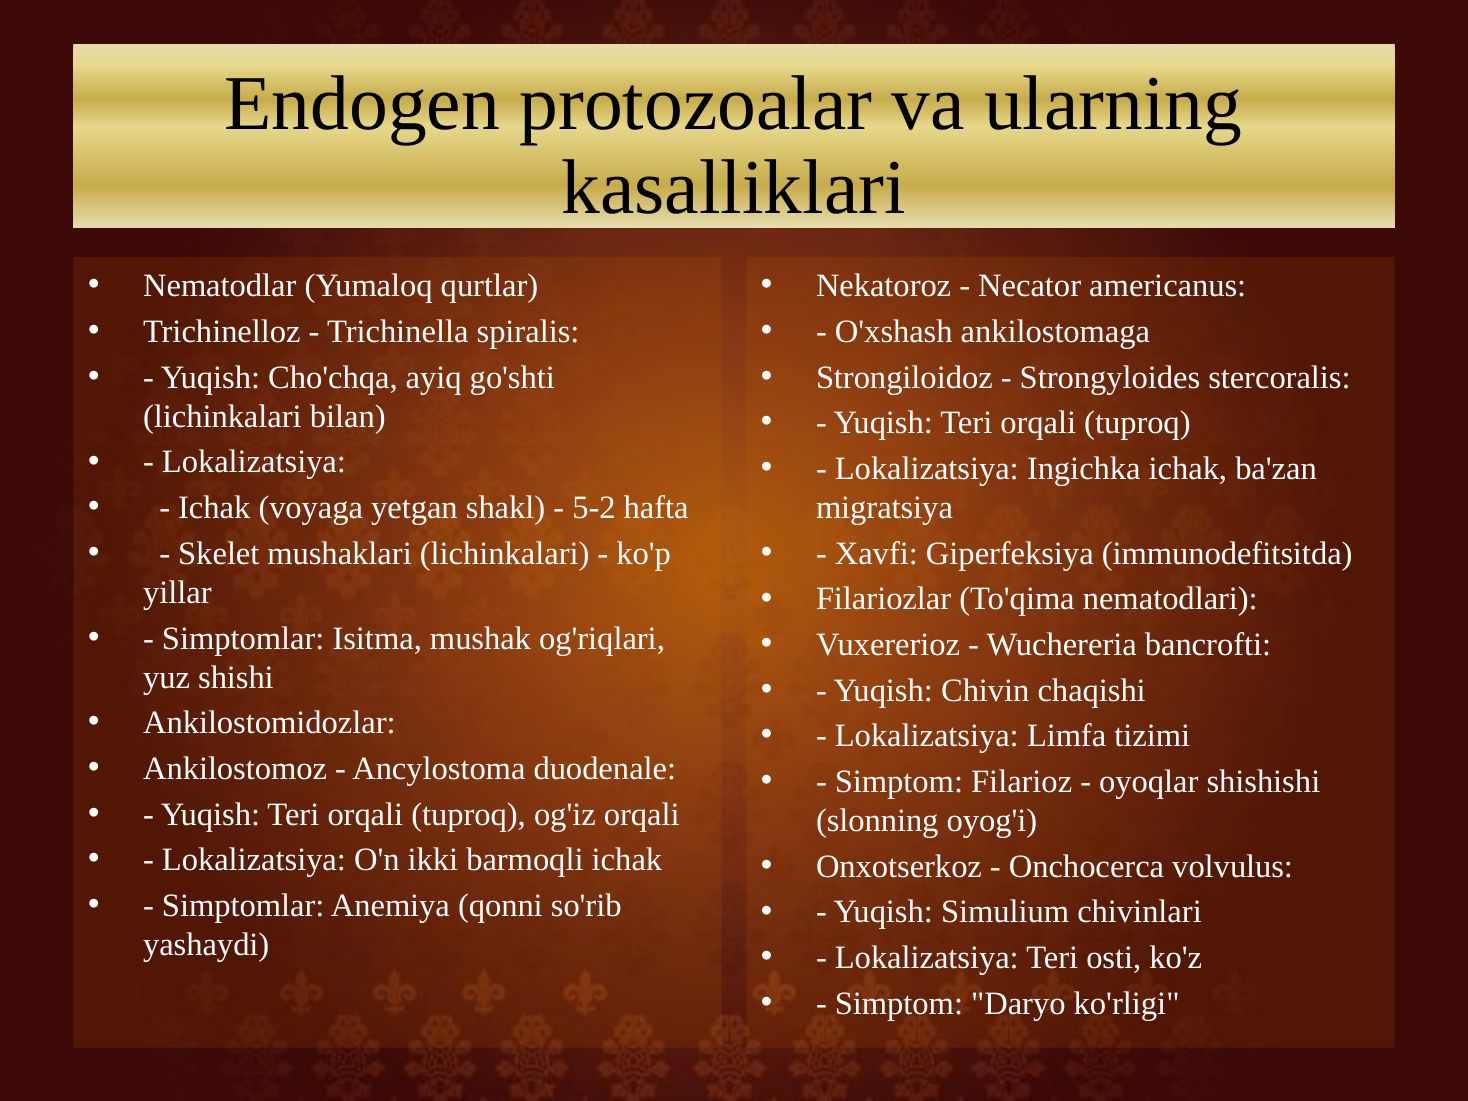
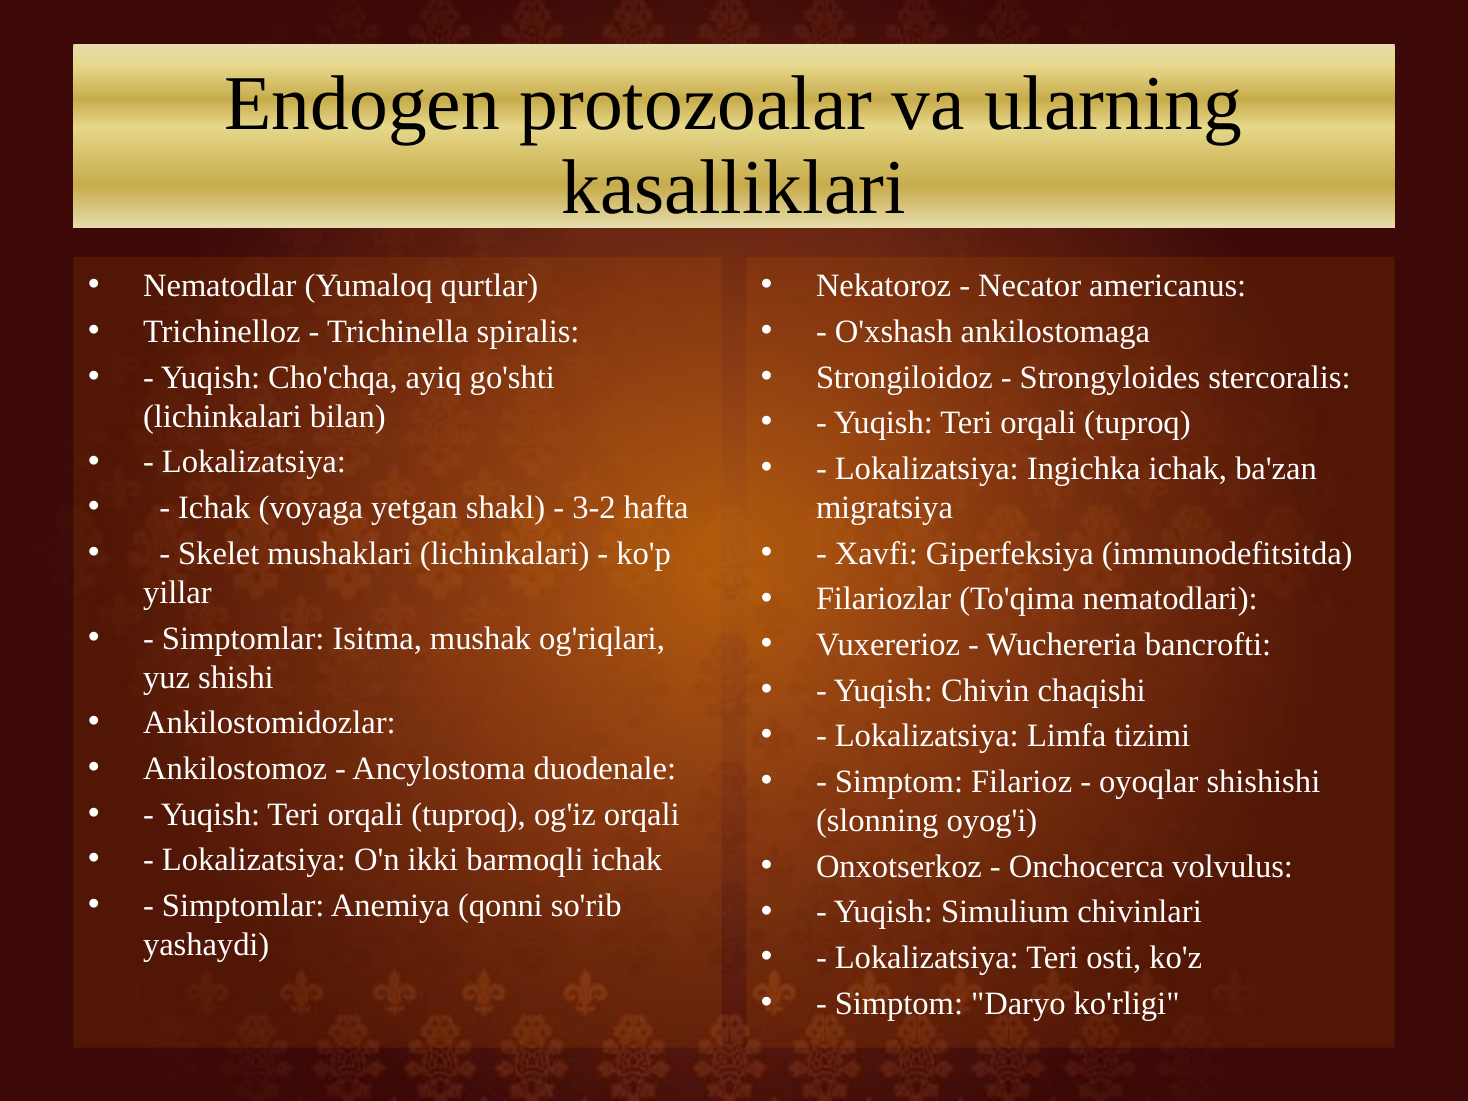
5-2: 5-2 -> 3-2 (594, 508)
